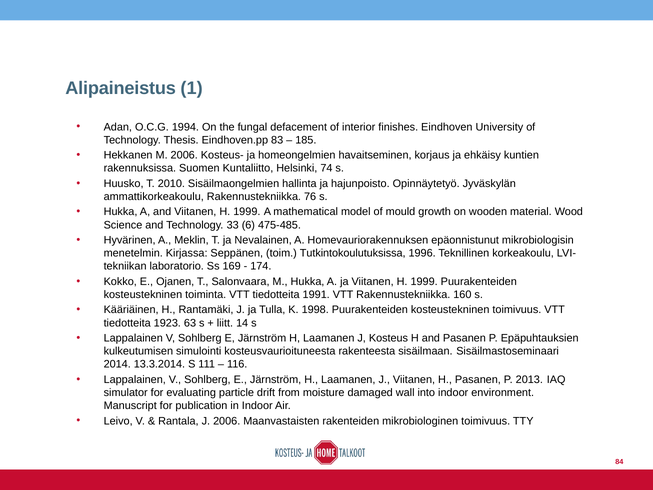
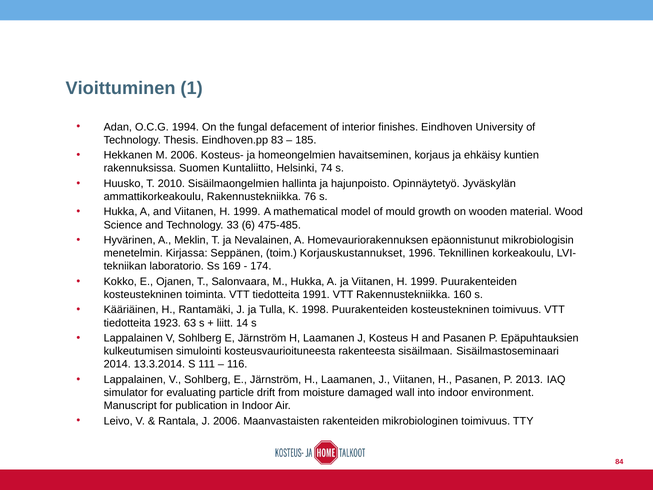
Alipaineistus: Alipaineistus -> Vioittuminen (121, 88)
Tutkintokoulutuksissa: Tutkintokoulutuksissa -> Korjauskustannukset (353, 253)
